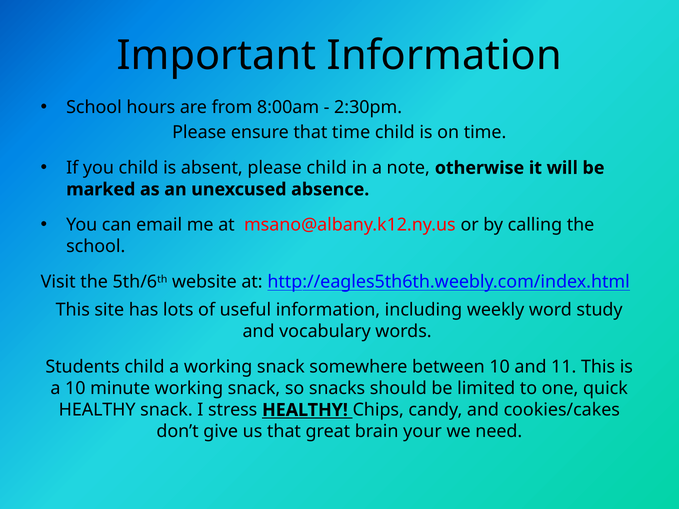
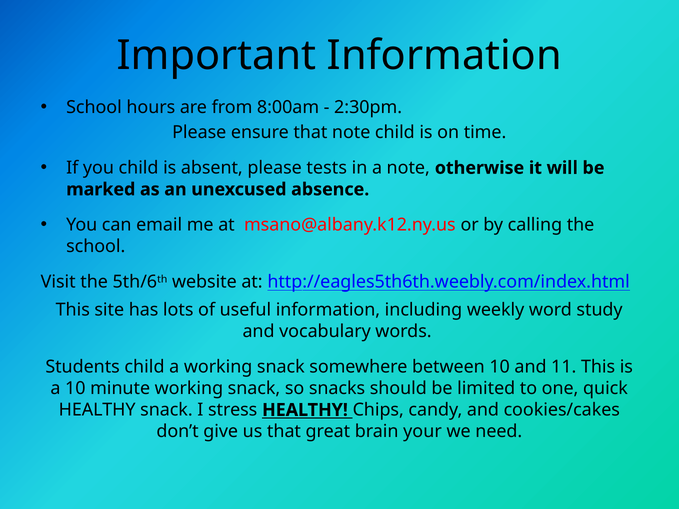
that time: time -> note (351, 132)
please child: child -> tests (327, 168)
